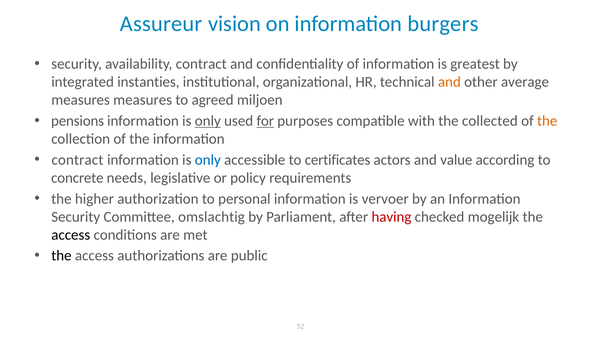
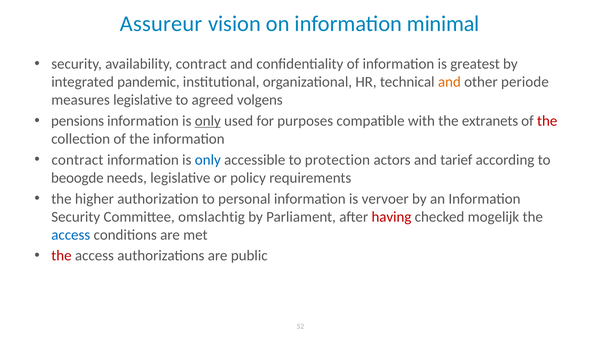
burgers: burgers -> minimal (443, 24)
instanties: instanties -> pandemic (148, 82)
average: average -> periode (525, 82)
measures measures: measures -> legislative (143, 100)
miljoen: miljoen -> volgens (260, 100)
for underline: present -> none (265, 121)
collected: collected -> extranets (490, 121)
the colour: orange -> red (547, 121)
certificates: certificates -> protection (337, 160)
value: value -> tarief (456, 160)
concrete: concrete -> beoogde (77, 178)
access colour: black -> blue (71, 235)
the colour: black -> red (61, 256)
